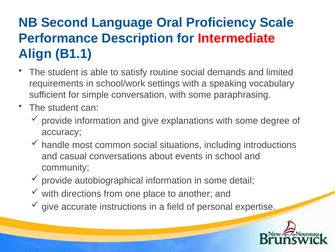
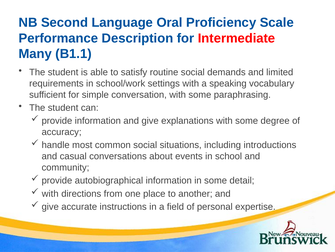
Align: Align -> Many (35, 54)
